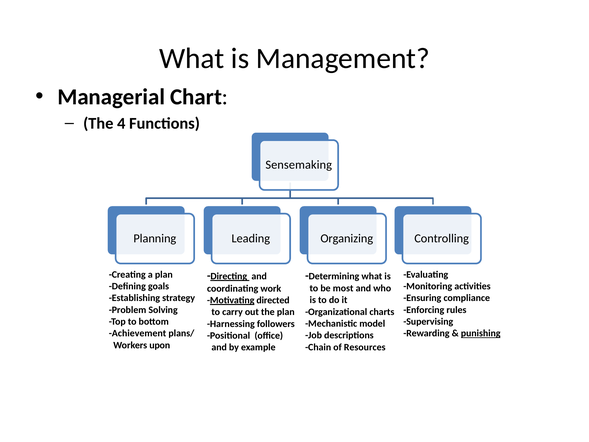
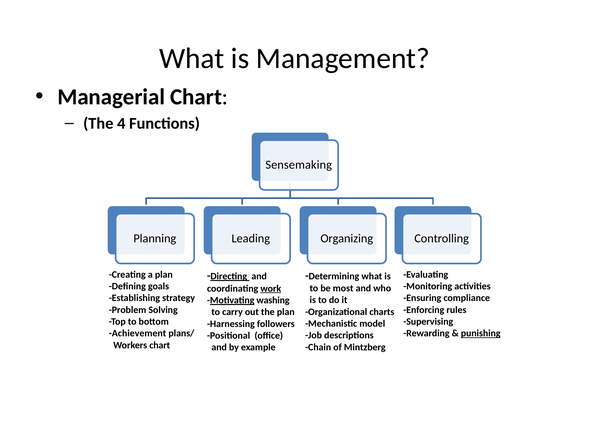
work underline: none -> present (271, 288)
directed: directed -> washing (273, 300)
Workers upon: upon -> chart (160, 345)
Resources: Resources -> Mintzberg (365, 347)
